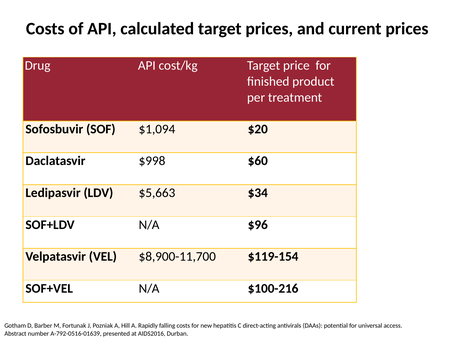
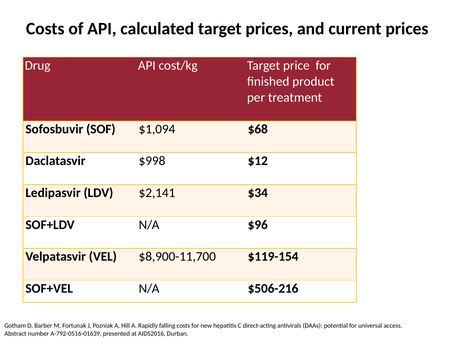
$20: $20 -> $68 (258, 129)
$60: $60 -> $12 (258, 161)
$5,663: $5,663 -> $2,141 (157, 193)
$100-216: $100-216 -> $506-216 (273, 289)
